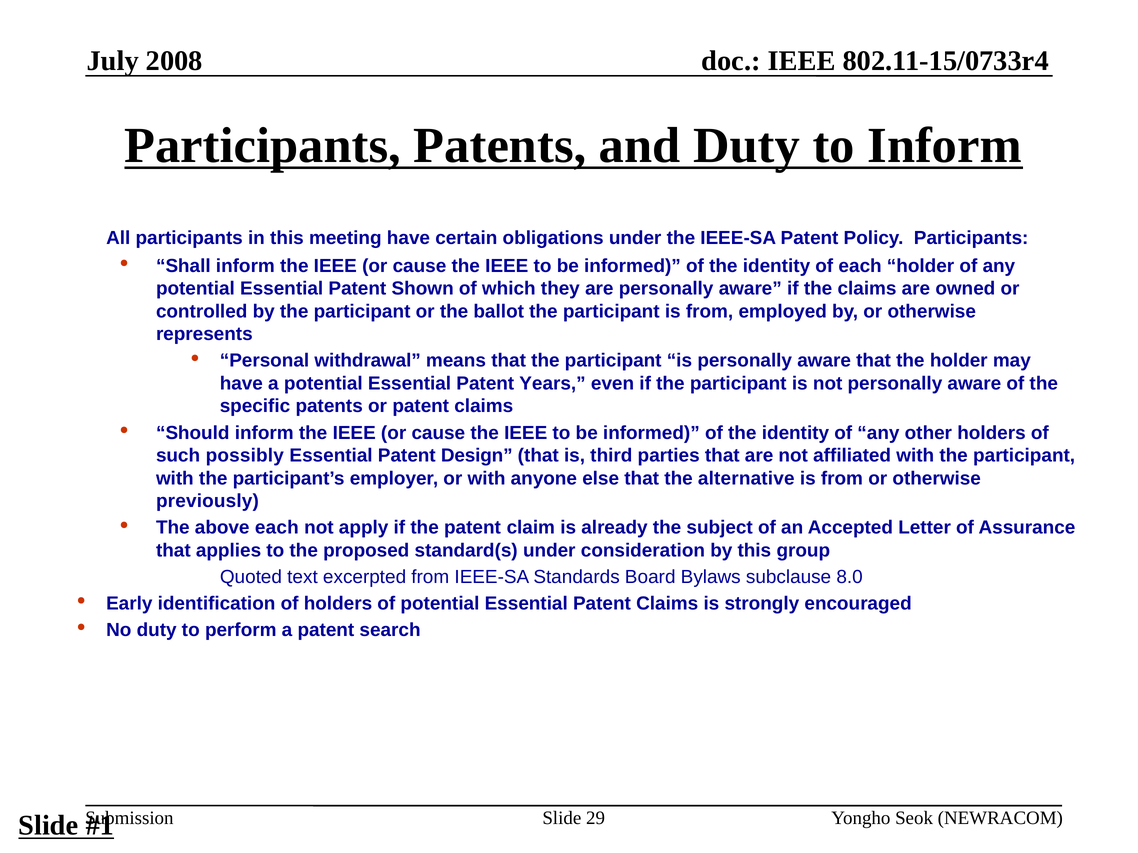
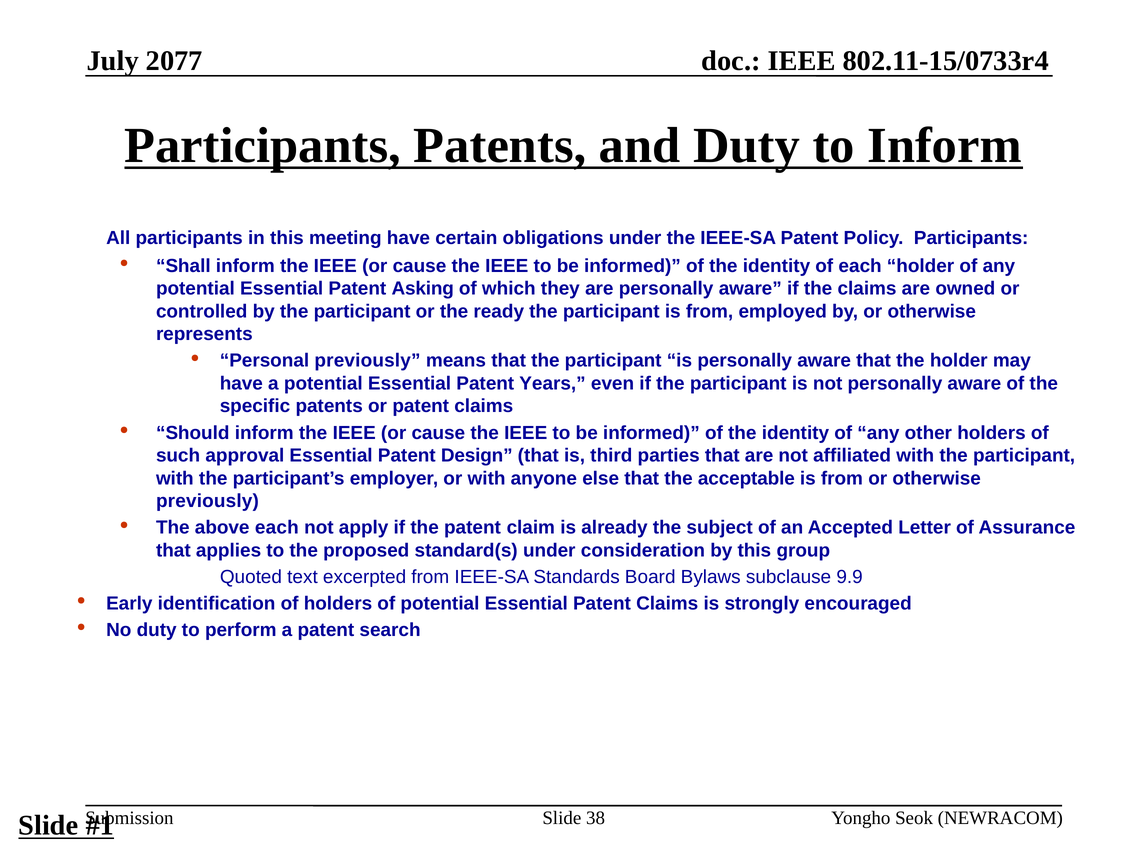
2008: 2008 -> 2077 (174, 61)
Shown: Shown -> Asking (423, 289)
ballot: ballot -> ready (499, 312)
Personal withdrawal: withdrawal -> previously (367, 361)
possibly: possibly -> approval (245, 456)
alternative: alternative -> acceptable (746, 479)
8.0: 8.0 -> 9.9 (850, 577)
29: 29 -> 38 (596, 819)
